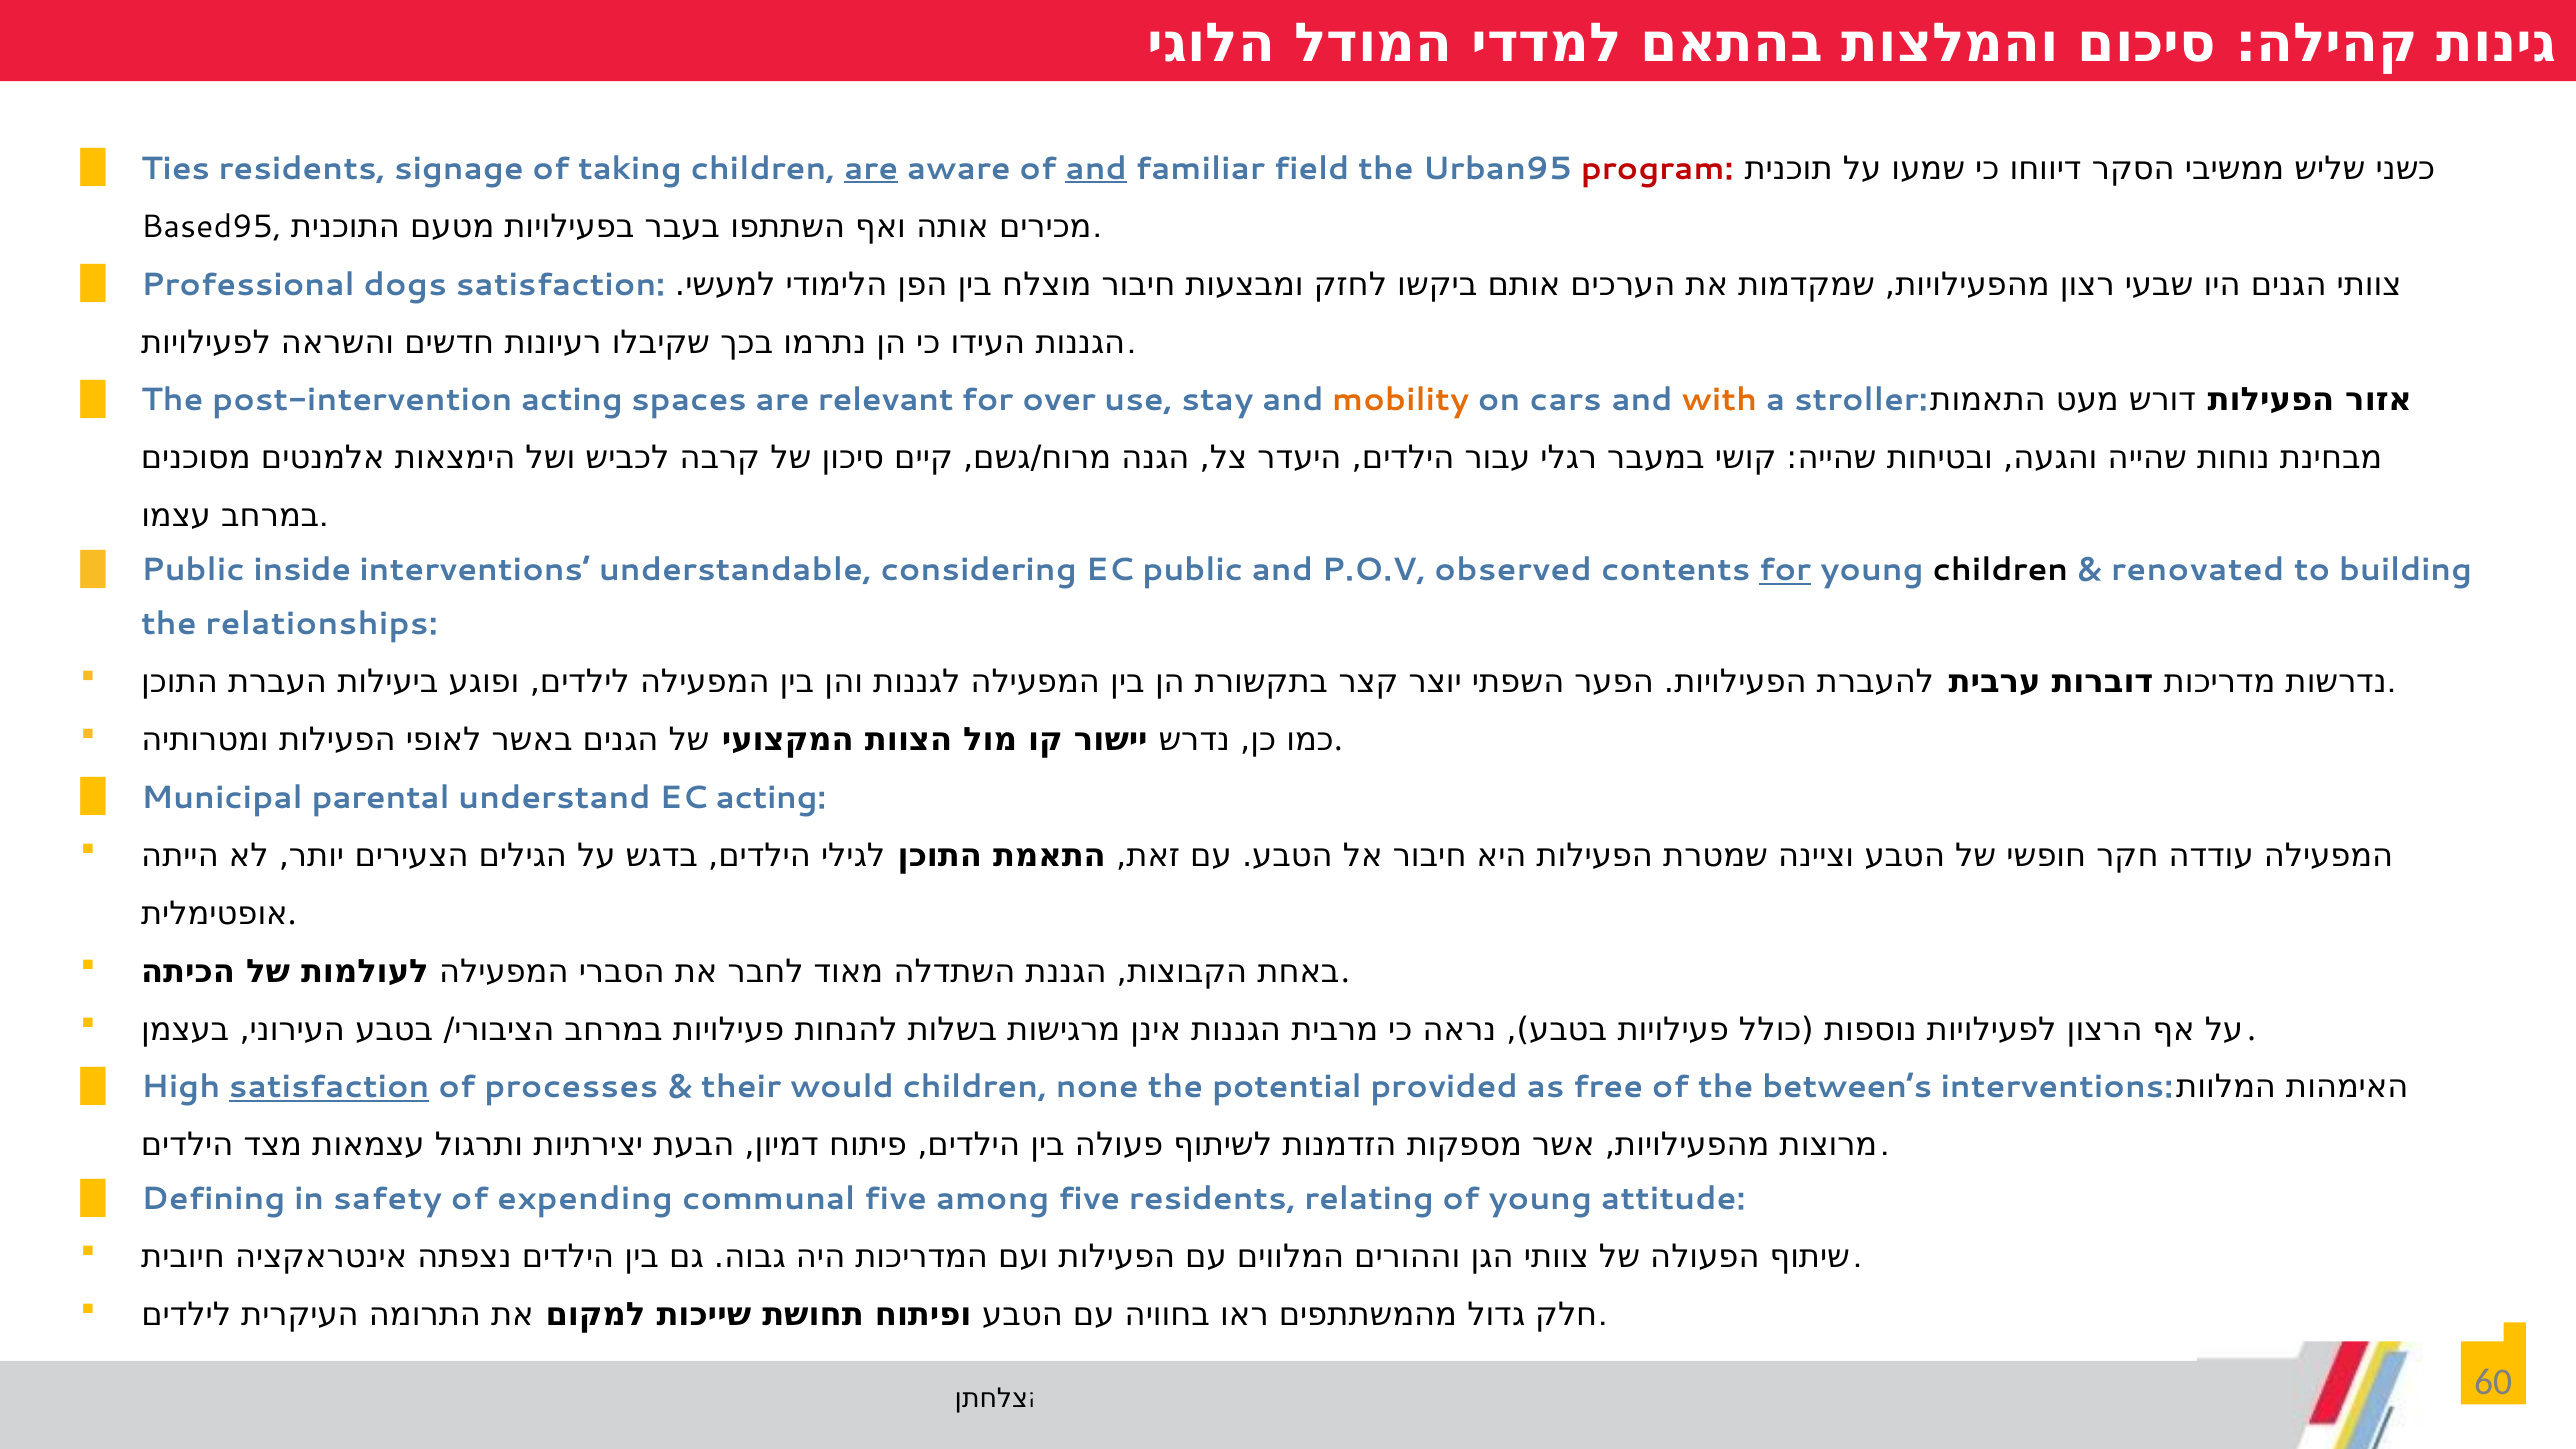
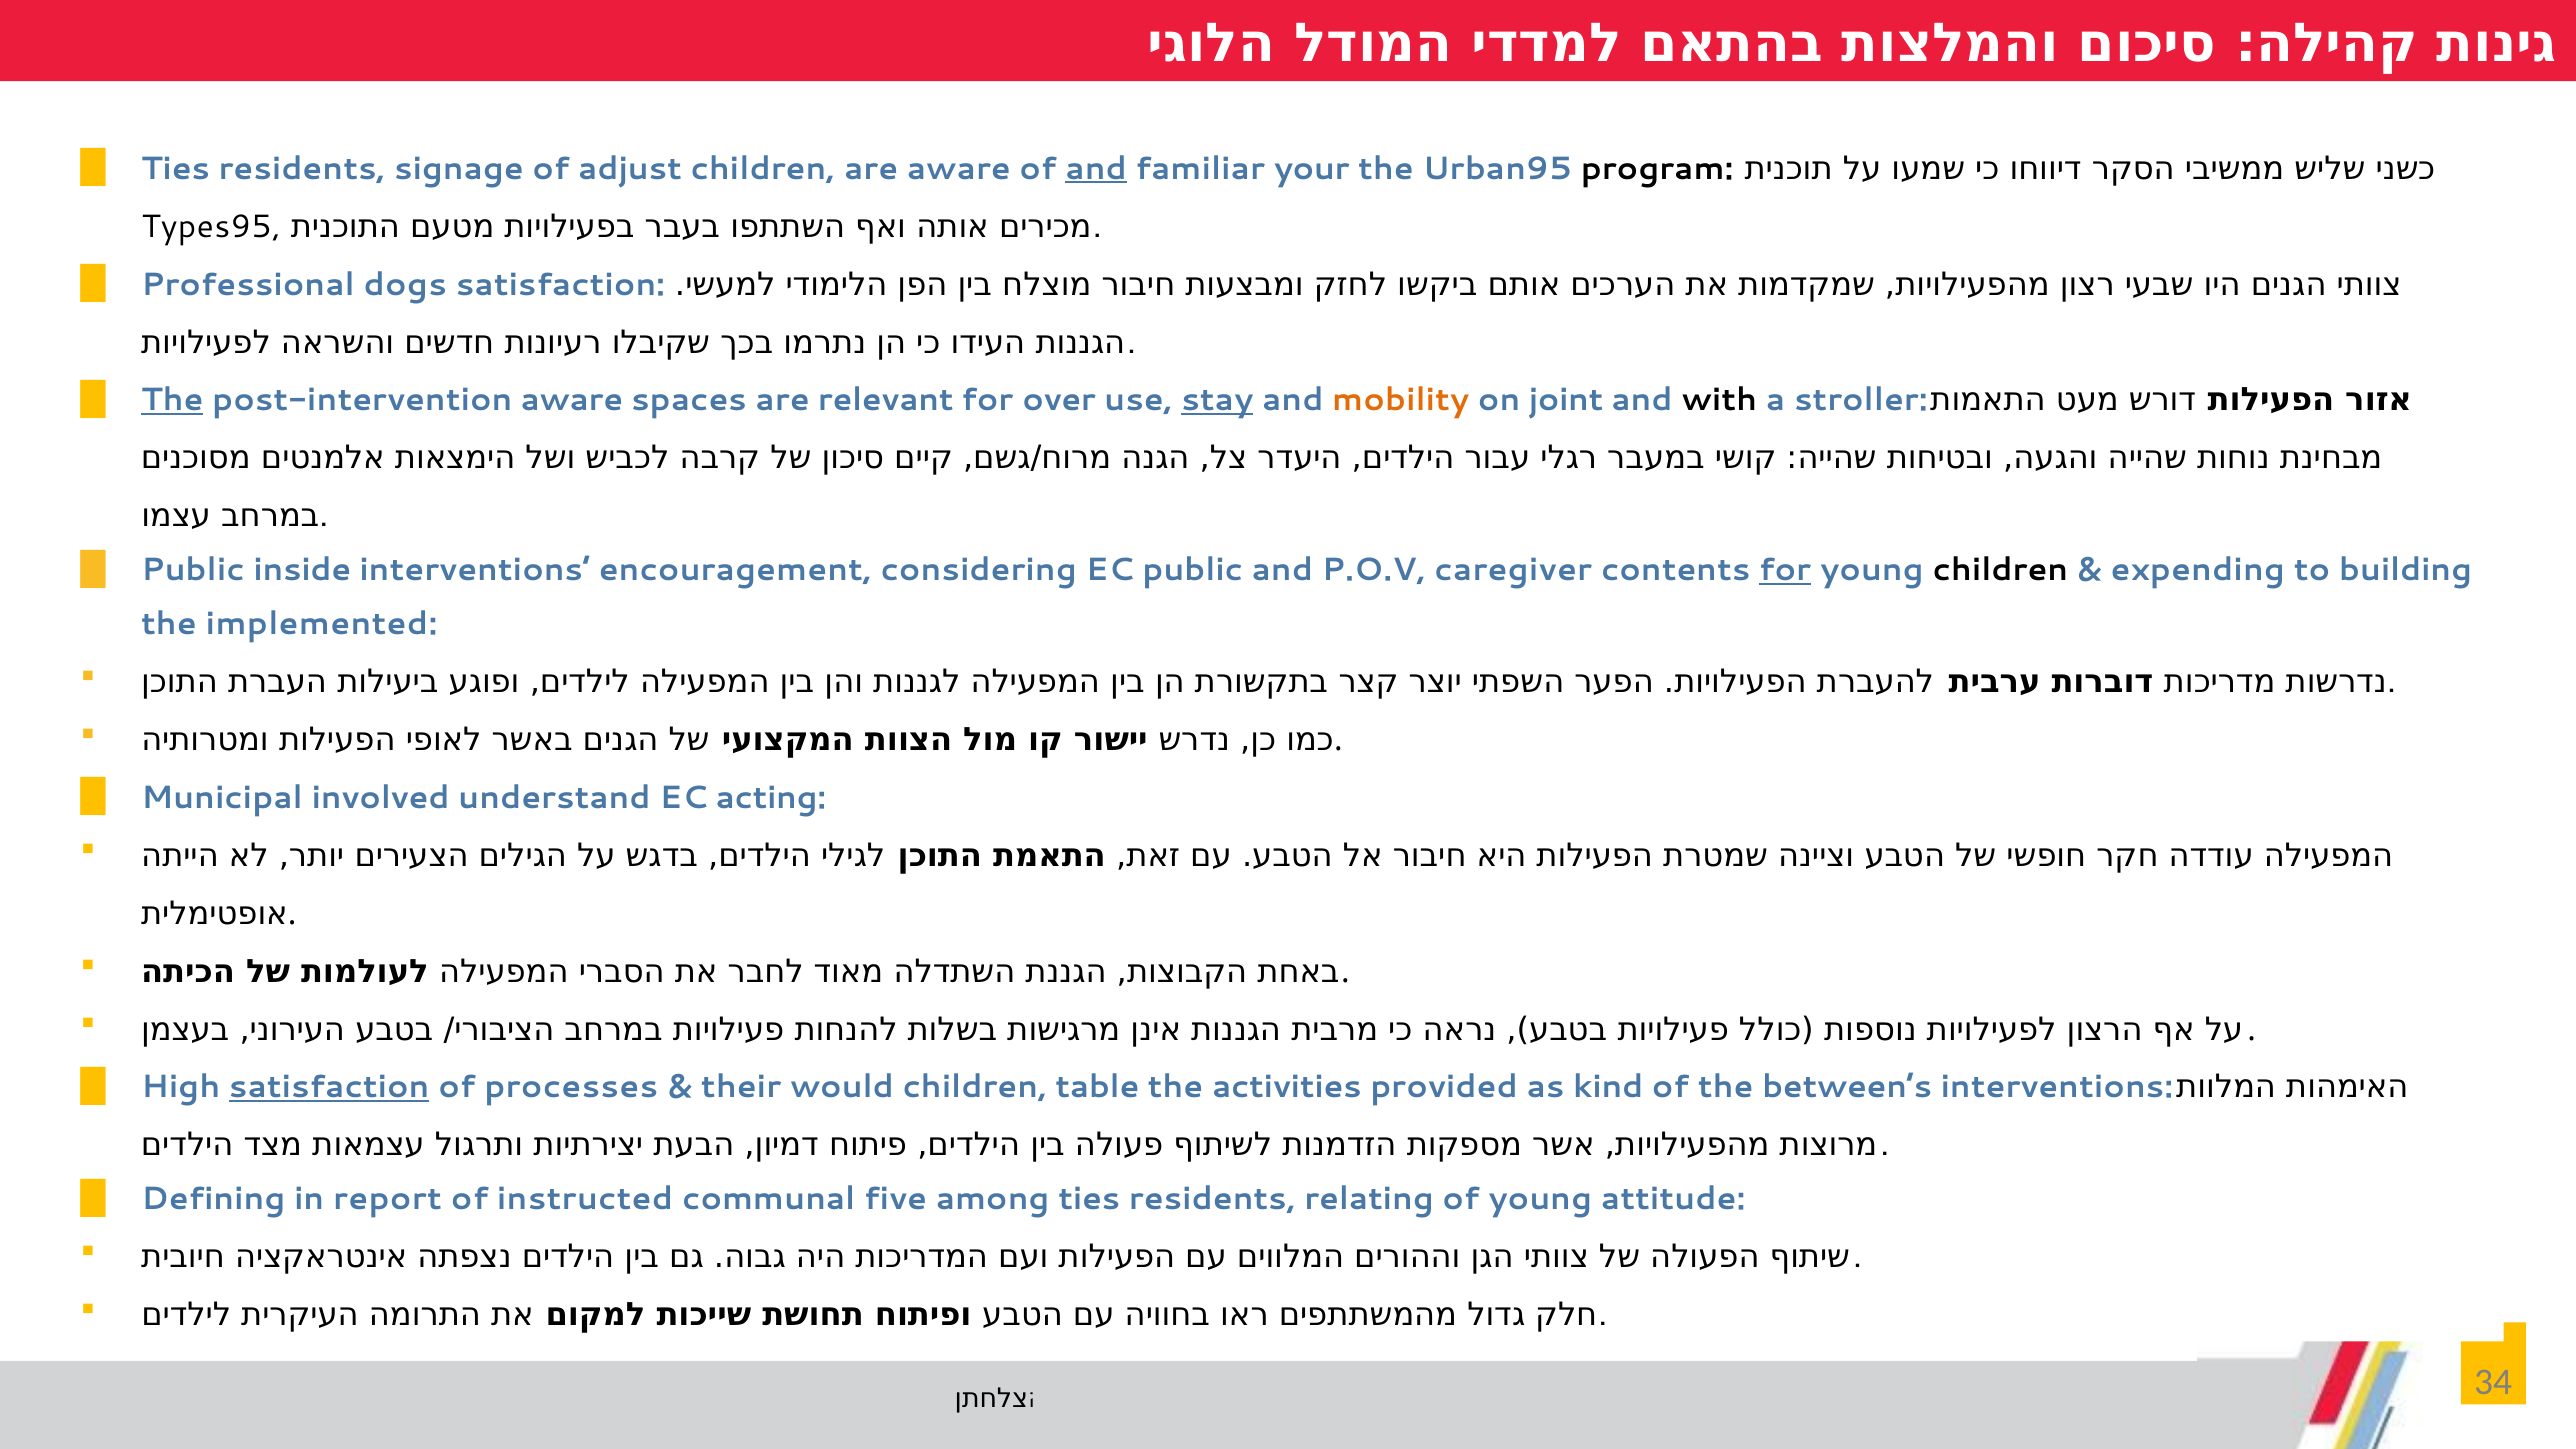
taking: taking -> adjust (630, 169)
are underline: present -> none (871, 169)
field: field -> your (1312, 169)
program colour: red -> black (1657, 169)
Based95: Based95 -> Types95 (211, 226)
The underline: none -> present (172, 400)
post-intervention acting: acting -> aware (572, 400)
stay underline: none -> present (1217, 400)
cars: cars -> joint (1566, 400)
with colour: orange -> black (1719, 400)
understandable: understandable -> encouragement (735, 570)
observed: observed -> caregiver (1513, 570)
renovated: renovated -> expending (2198, 570)
relationships: relationships -> implemented (322, 624)
parental: parental -> involved (381, 798)
none: none -> table (1097, 1087)
potential: potential -> activities (1287, 1087)
free: free -> kind (1608, 1087)
safety: safety -> report (387, 1199)
expending: expending -> instructed (585, 1199)
among five: five -> ties (1089, 1199)
60: 60 -> 34 (2493, 1382)
